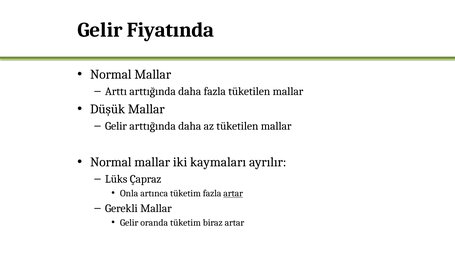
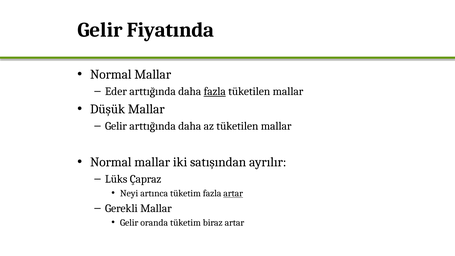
Arttı: Arttı -> Eder (116, 91)
fazla underline: none -> present (215, 91)
kaymaları: kaymaları -> satışından (218, 162)
Onla: Onla -> Neyi (129, 193)
